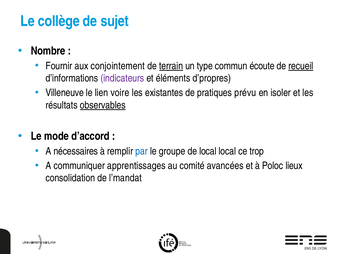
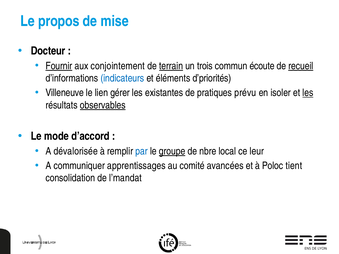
collège: collège -> propos (59, 21)
sujet: sujet -> mise (115, 21)
Nombre: Nombre -> Docteur (48, 51)
Fournir underline: none -> present (59, 66)
type: type -> trois (205, 66)
indicateurs colour: purple -> blue (122, 78)
d’propres: d’propres -> d’priorités (212, 78)
voire: voire -> gérer (120, 93)
les underline: none -> present (308, 93)
nécessaires: nécessaires -> dévalorisée (76, 151)
groupe underline: none -> present (172, 151)
de local: local -> nbre (208, 151)
trop: trop -> leur (257, 151)
lieux: lieux -> tient (294, 166)
